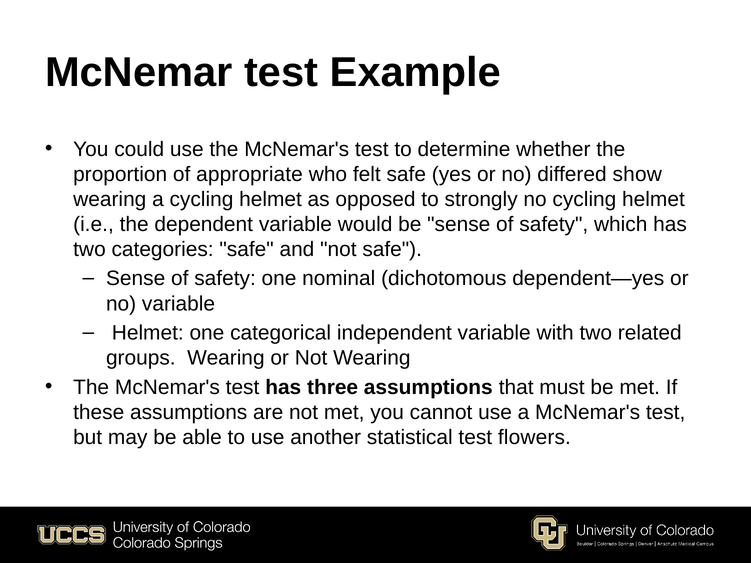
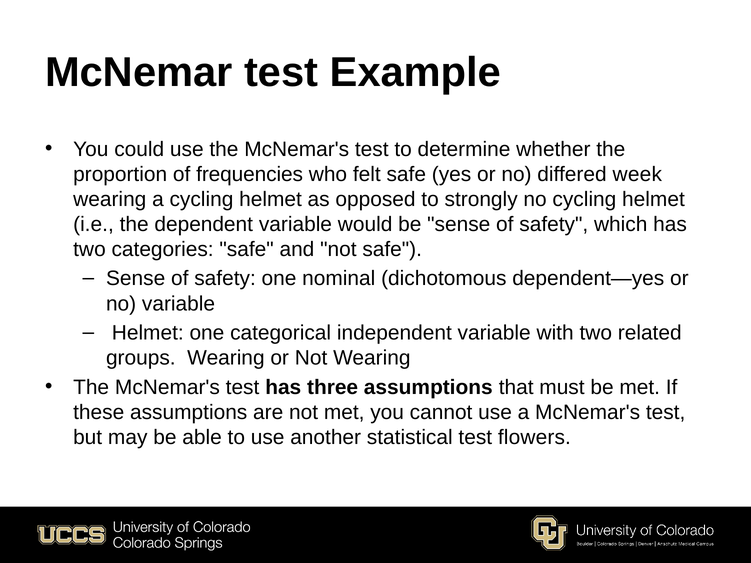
appropriate: appropriate -> frequencies (250, 174)
show: show -> week (637, 174)
